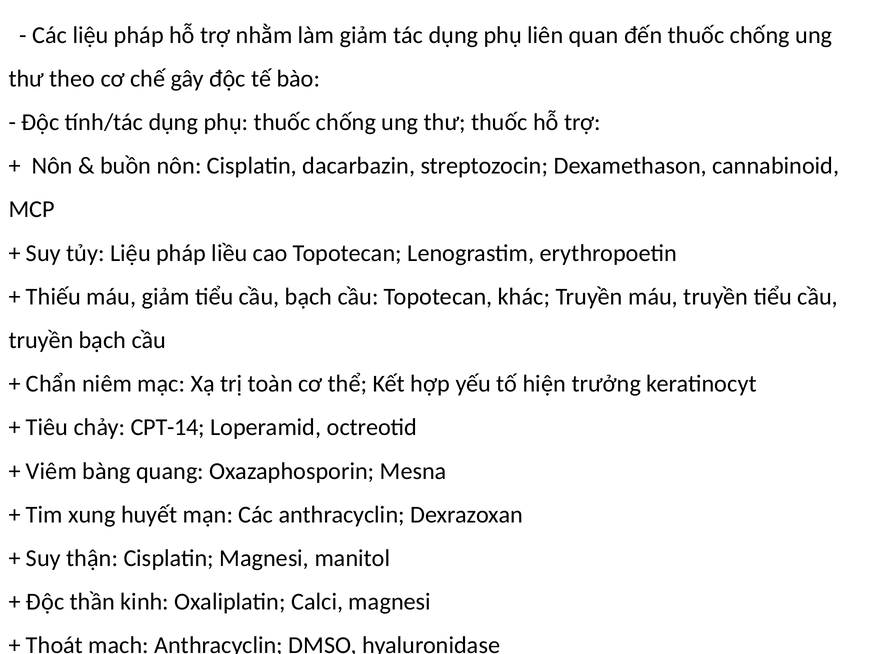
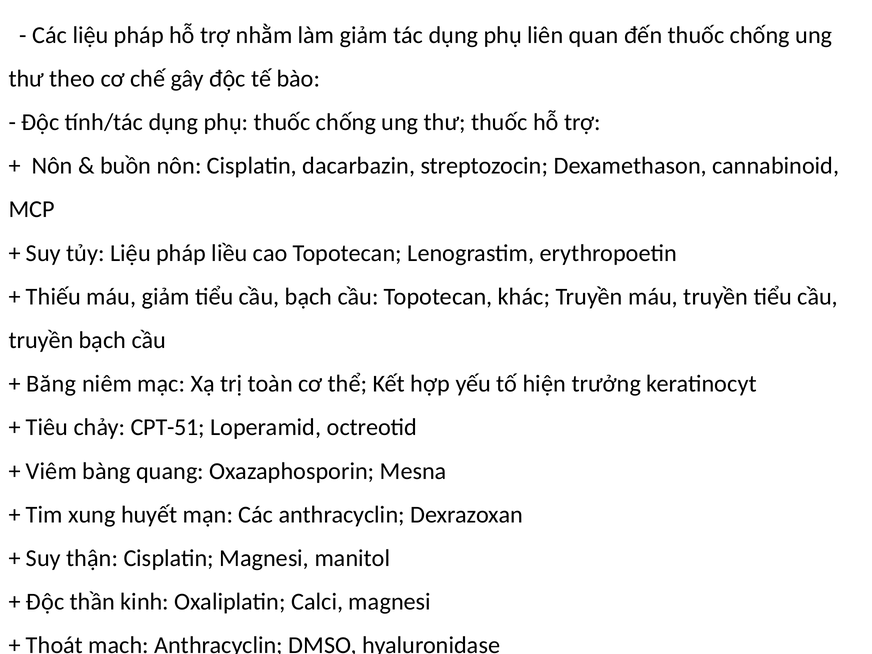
Chẩn: Chẩn -> Băng (51, 384)
CPT-14: CPT-14 -> CPT-51 (168, 427)
